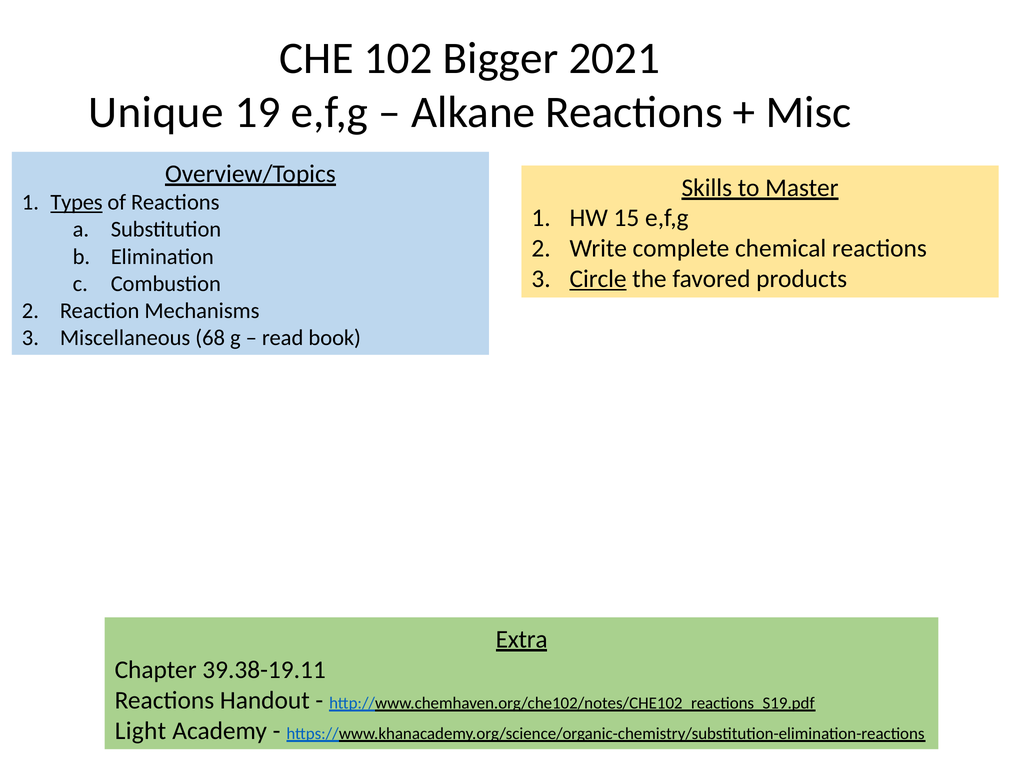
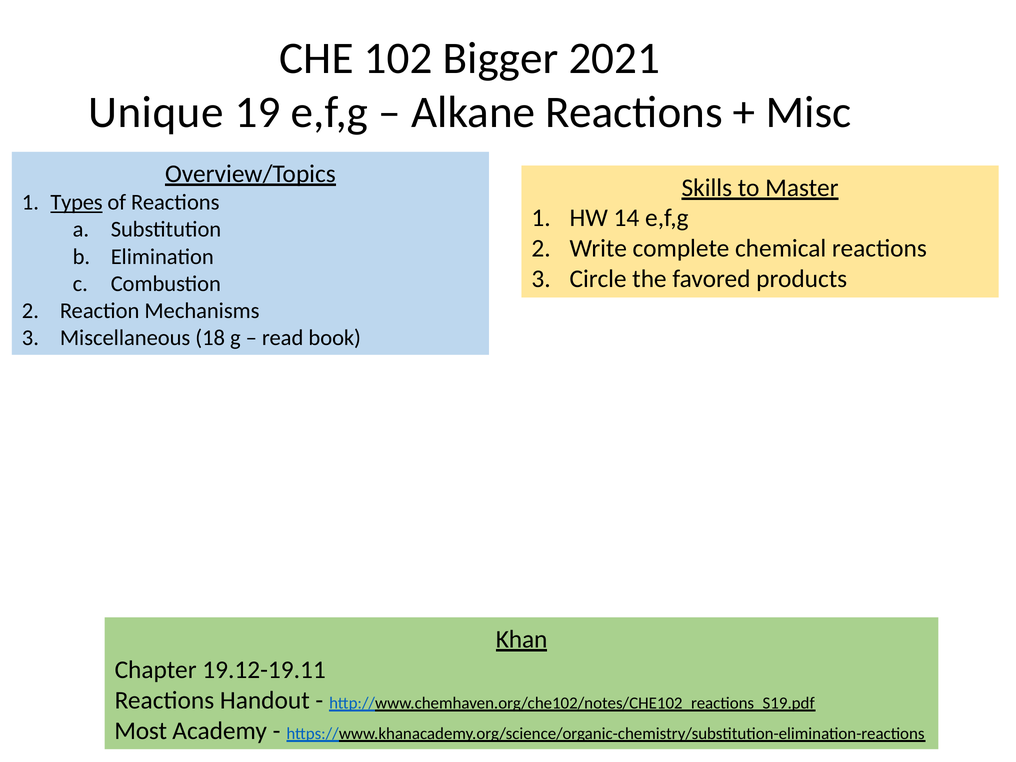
15: 15 -> 14 (626, 218)
Circle underline: present -> none (598, 279)
68: 68 -> 18 (210, 338)
Extra: Extra -> Khan (522, 639)
39.38-19.11: 39.38-19.11 -> 19.12-19.11 (264, 670)
Light: Light -> Most (141, 731)
